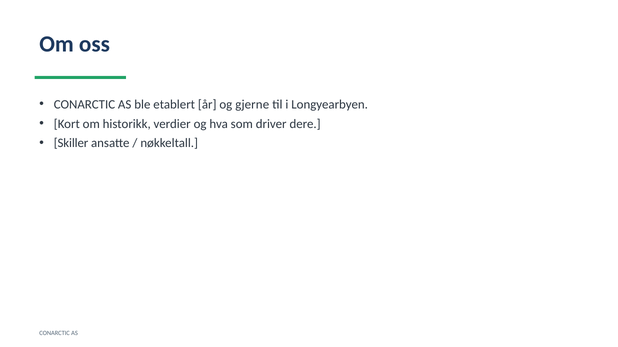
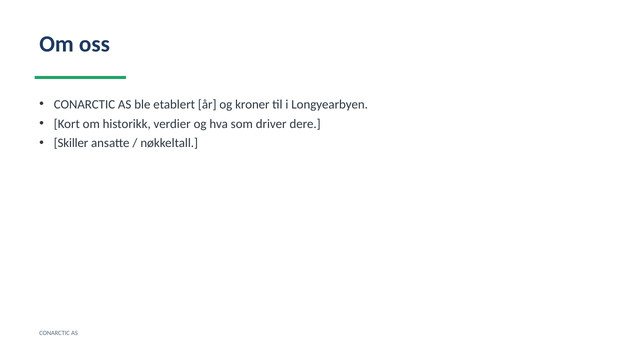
gjerne: gjerne -> kroner (252, 105)
